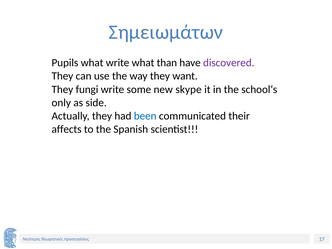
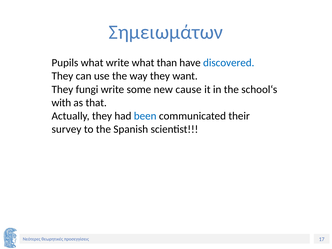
discovered colour: purple -> blue (229, 63)
skype: skype -> cause (189, 89)
only: only -> with (61, 103)
side: side -> that (96, 103)
affects: affects -> survey (67, 129)
